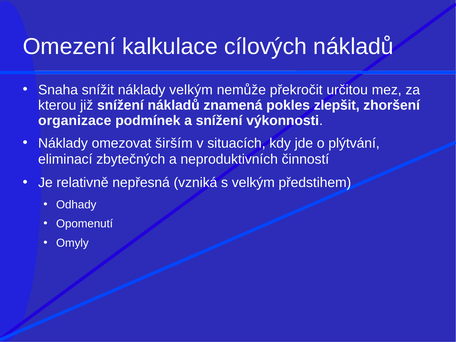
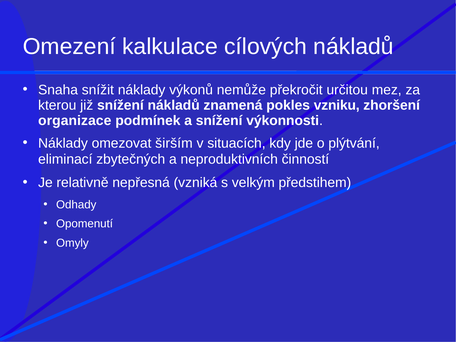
náklady velkým: velkým -> výkonů (191, 90)
zlepšit: zlepšit -> vzniku (337, 105)
